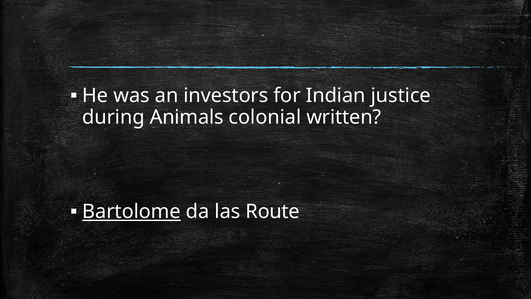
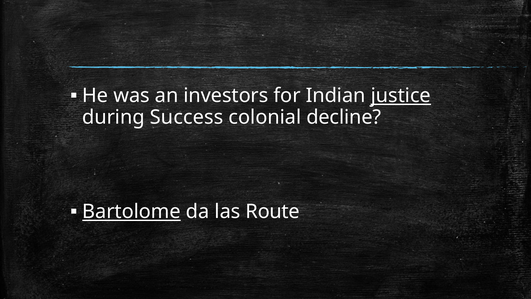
justice underline: none -> present (401, 96)
Animals: Animals -> Success (187, 117)
written: written -> decline (344, 117)
